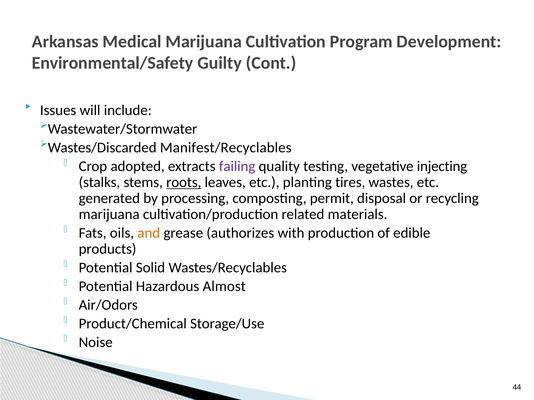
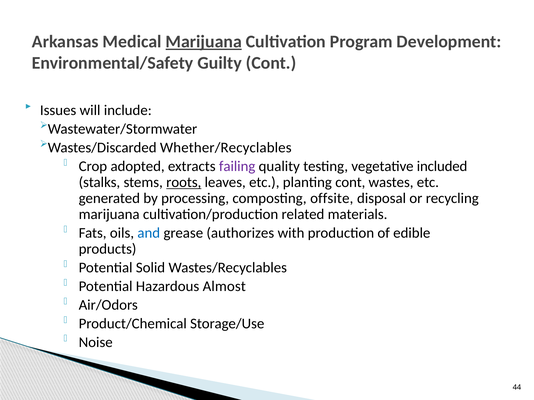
Marijuana underline: none -> present (204, 42)
Manifest/Recyclables: Manifest/Recyclables -> Whether/Recyclables (226, 148)
injecting: injecting -> included (442, 166)
planting tires: tires -> cont (350, 183)
permit: permit -> offsite (332, 199)
and colour: orange -> blue (149, 233)
